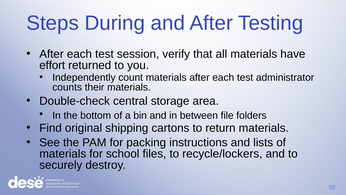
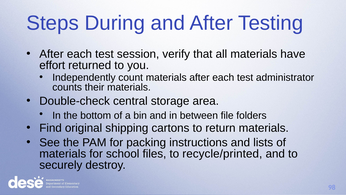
recycle/lockers: recycle/lockers -> recycle/printed (222, 154)
